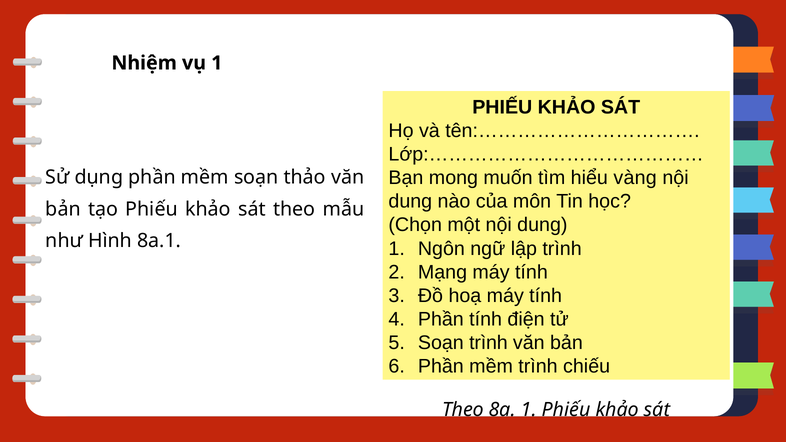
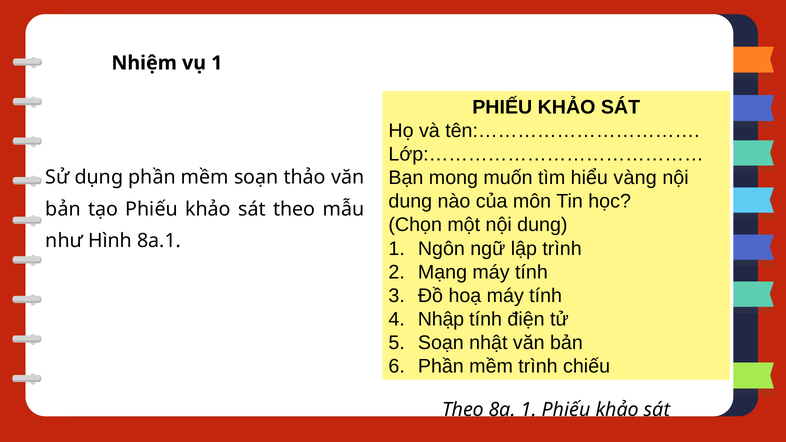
Phần: Phần -> Nhập (441, 319)
Soạn trình: trình -> nhật (488, 343)
